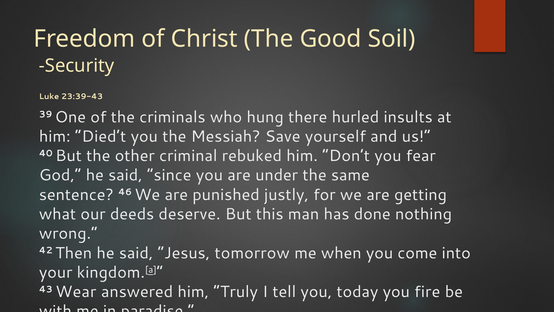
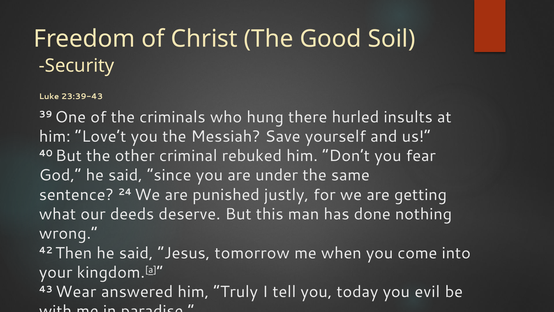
Died’t: Died’t -> Love’t (101, 136)
46: 46 -> 24 (125, 192)
fire: fire -> evil (427, 292)
